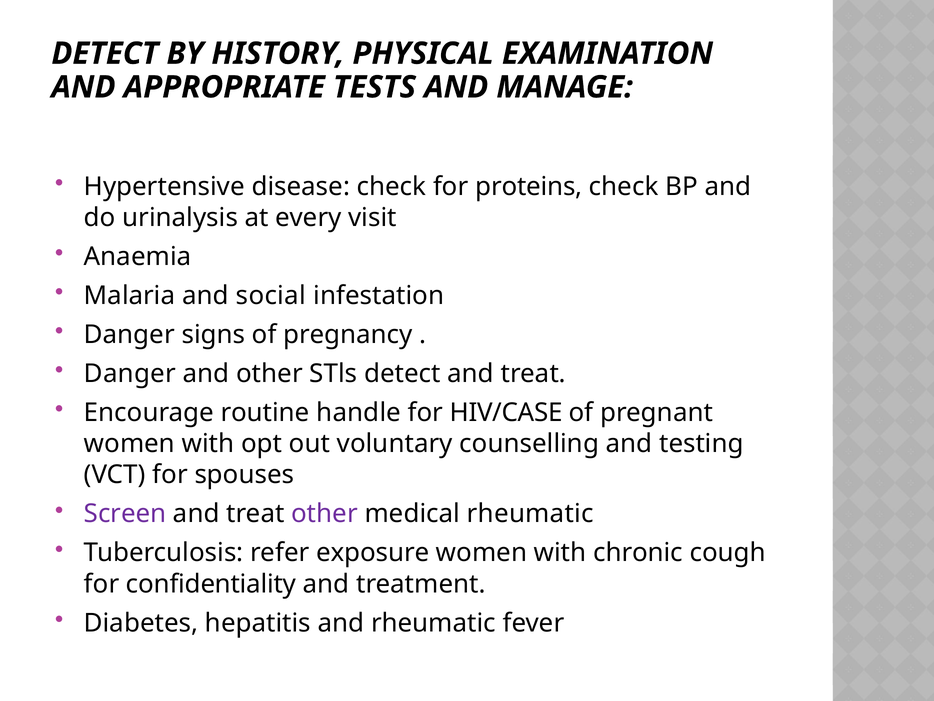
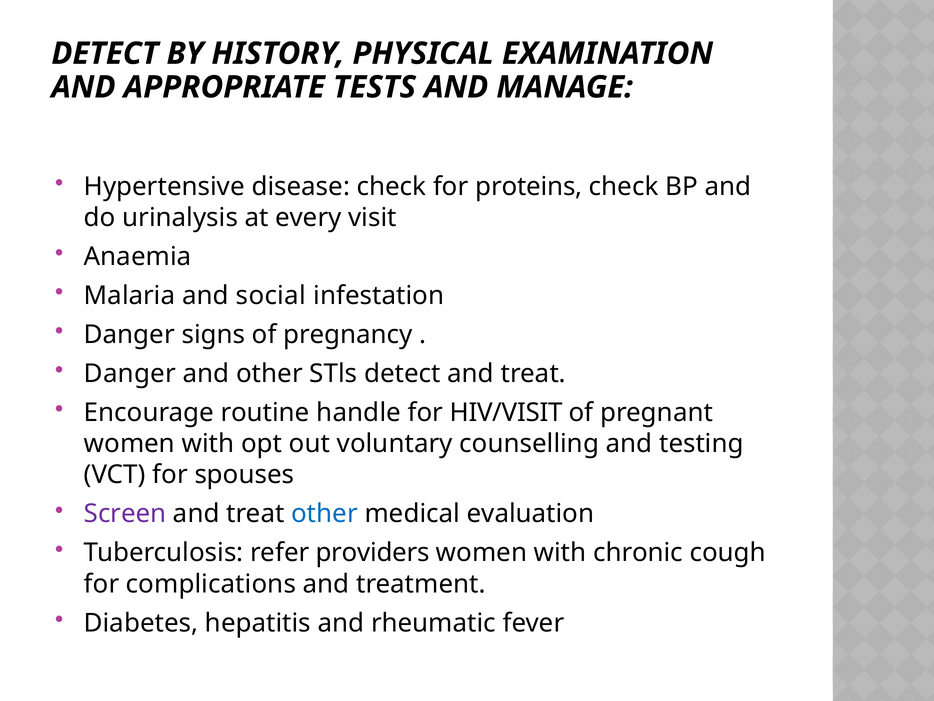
HIV/CASE: HIV/CASE -> HIV/VISIT (506, 412)
other colour: purple -> blue (325, 513)
medical rheumatic: rheumatic -> evaluation (530, 513)
exposure: exposure -> providers (373, 552)
confidentiality: confidentiality -> complications (211, 584)
